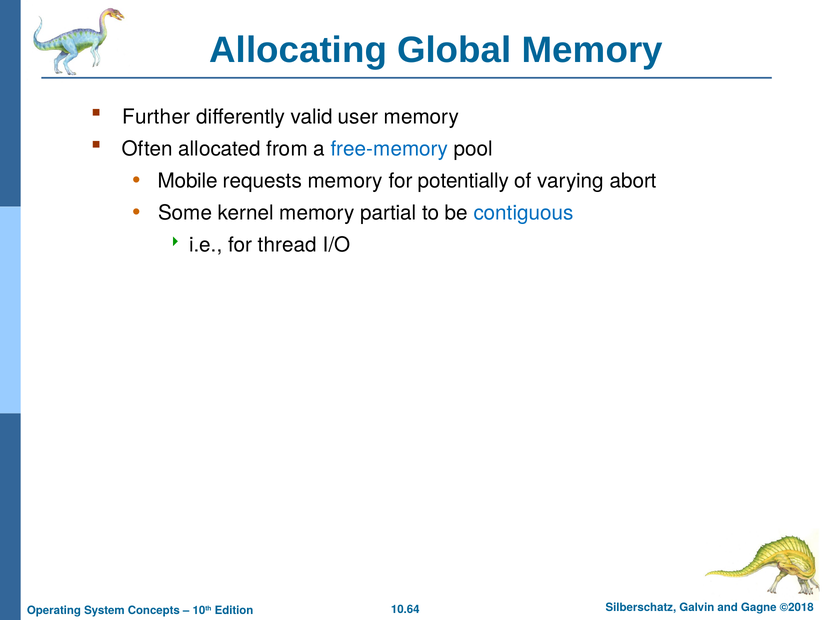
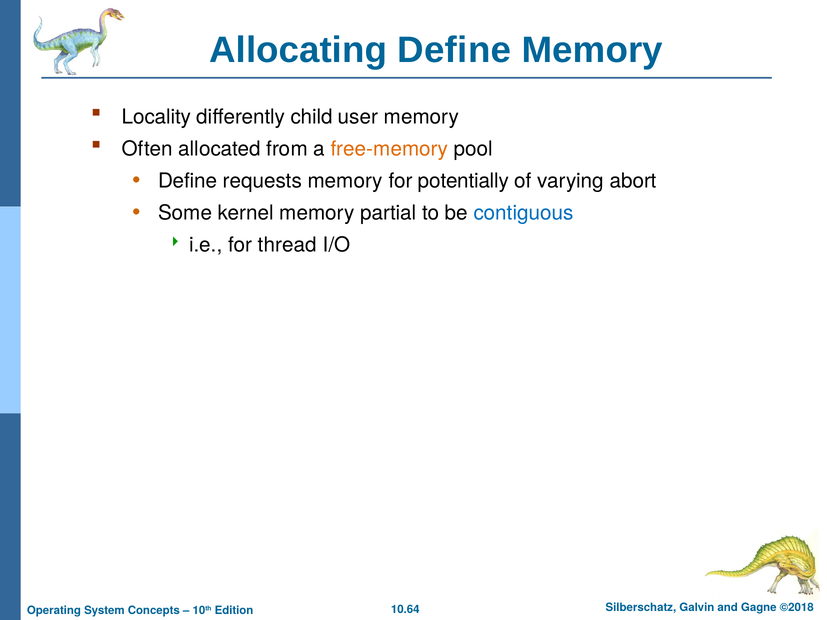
Allocating Global: Global -> Define (454, 50)
Further: Further -> Locality (156, 117)
valid: valid -> child (312, 117)
free-memory colour: blue -> orange (389, 149)
Mobile: Mobile -> Define (188, 181)
